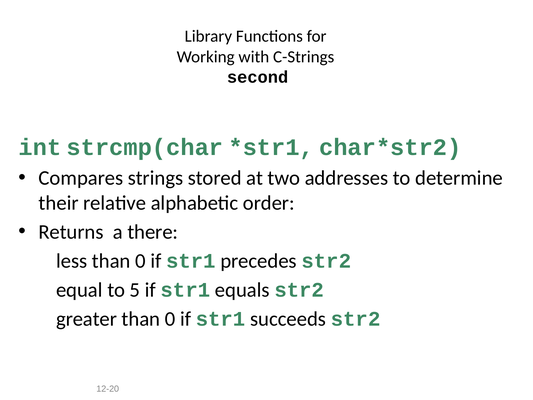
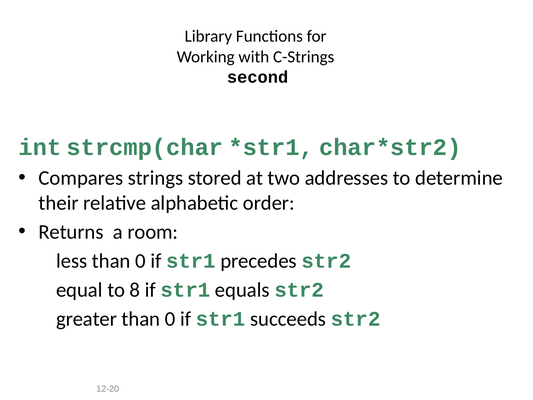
there: there -> room (153, 232)
5: 5 -> 8 (135, 290)
